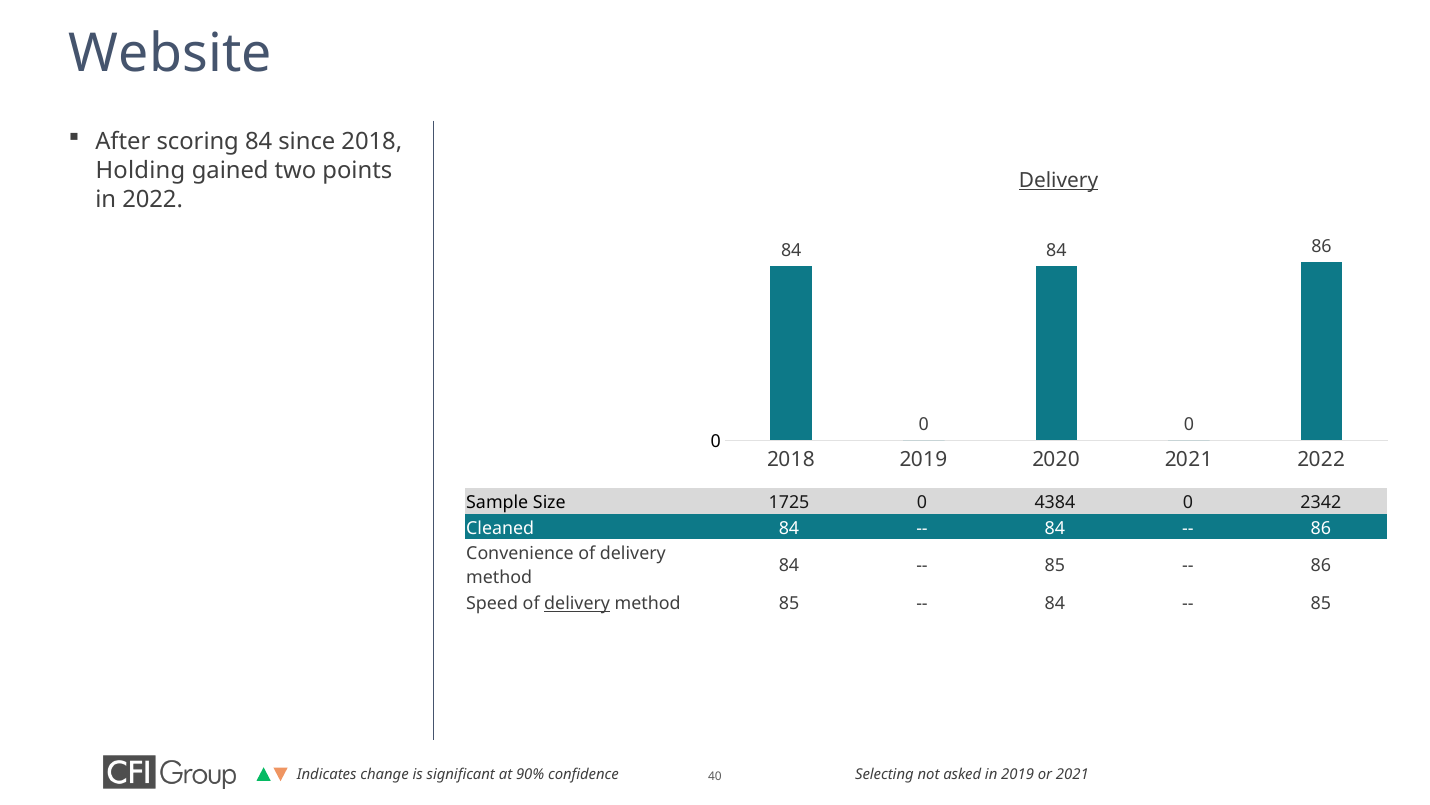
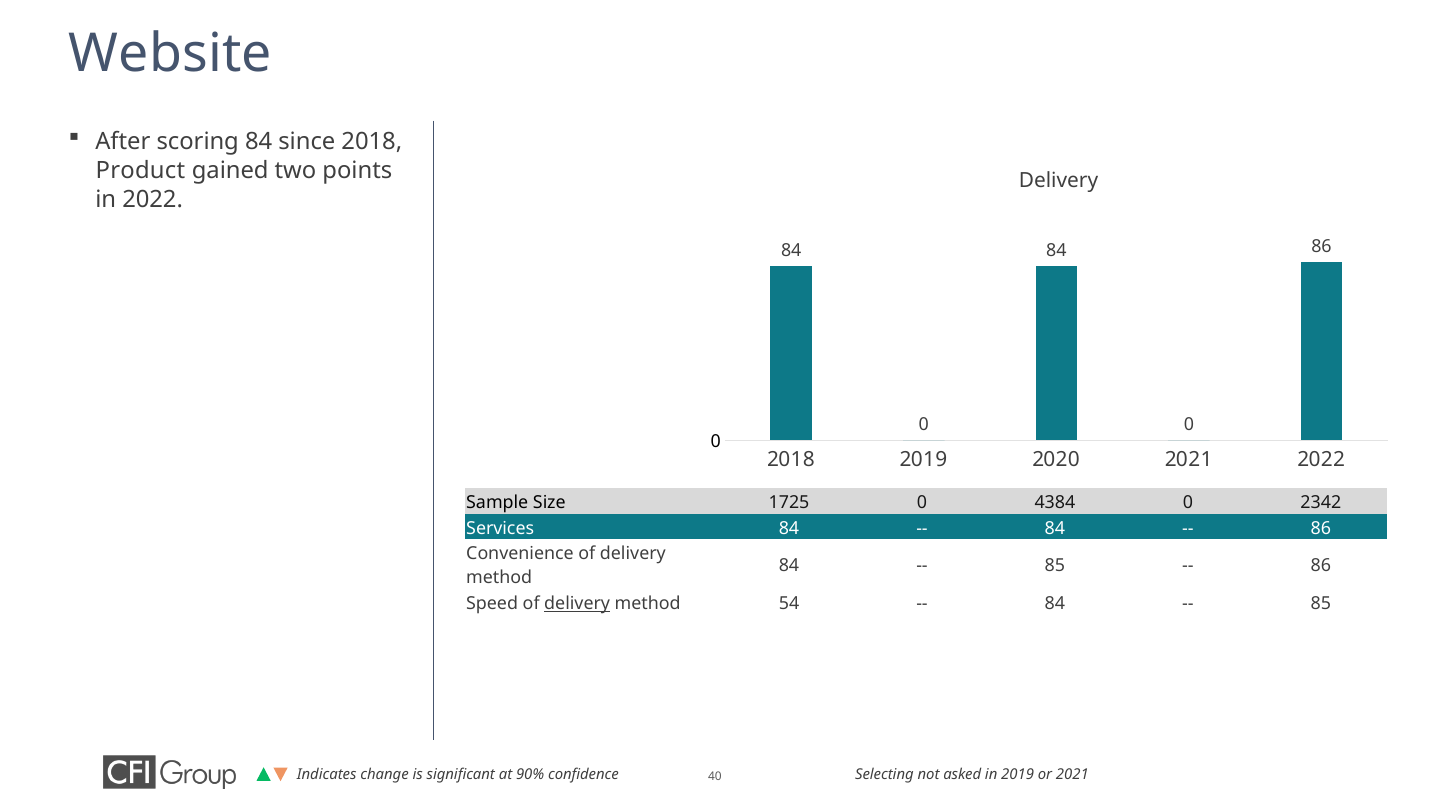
Holding: Holding -> Product (140, 171)
Delivery underline: present -> none (1058, 181)
Cleaned: Cleaned -> Services (500, 528)
method 85: 85 -> 54 (789, 603)
